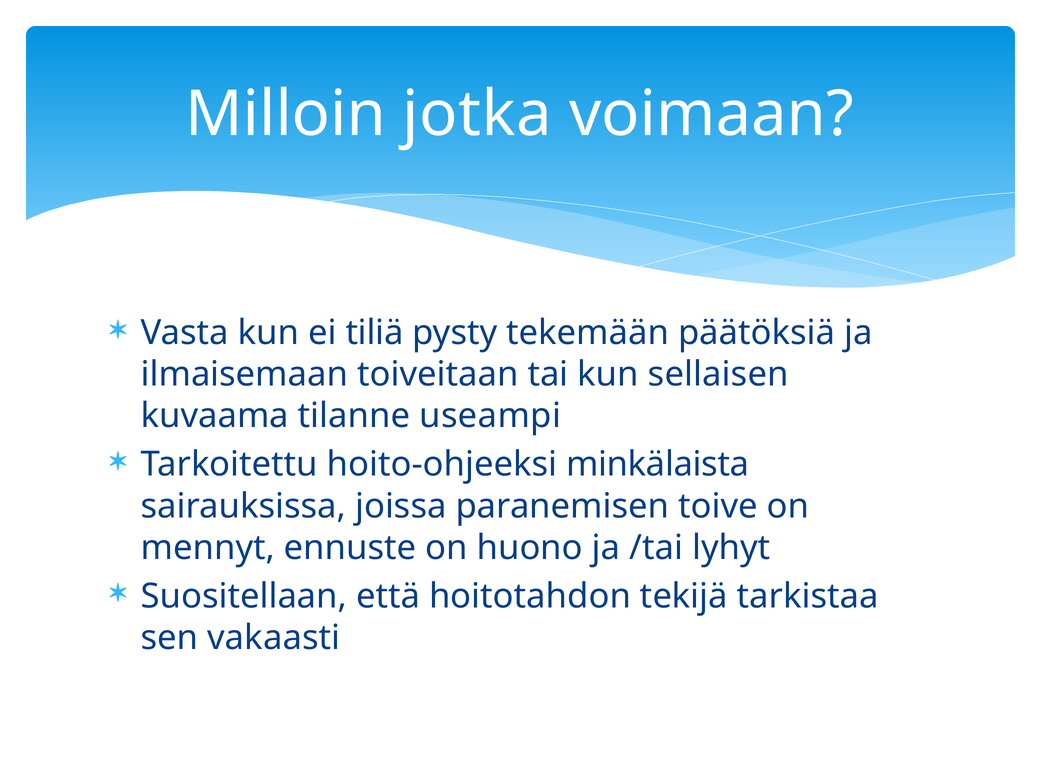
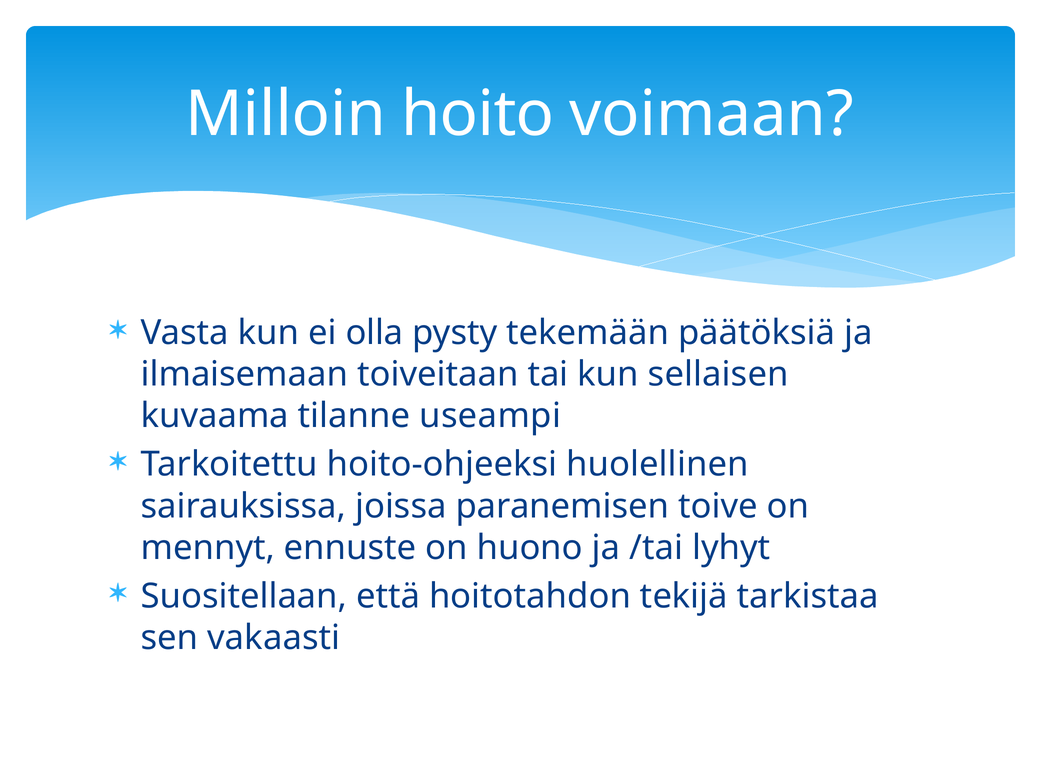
jotka: jotka -> hoito (478, 114)
tiliä: tiliä -> olla (375, 333)
minkälaista: minkälaista -> huolellinen (657, 464)
